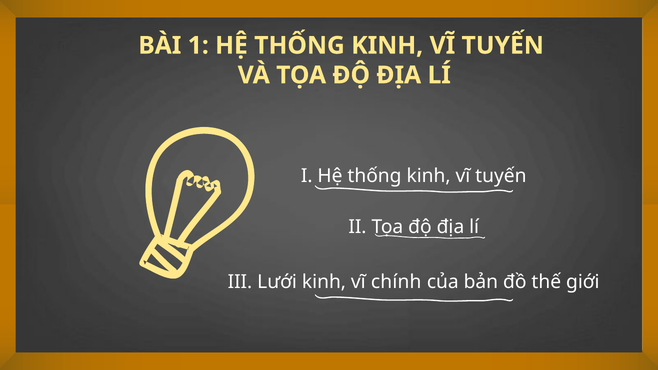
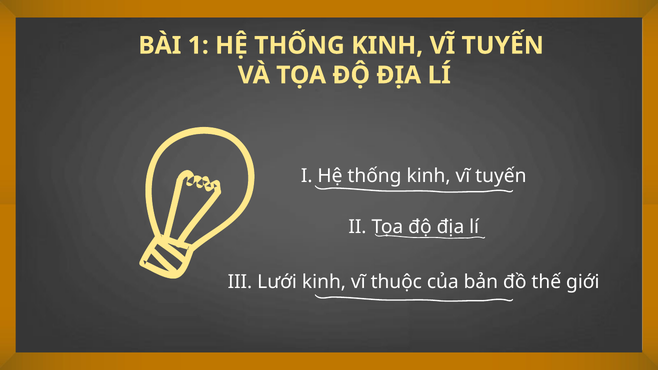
chính: chính -> thuộc (396, 282)
